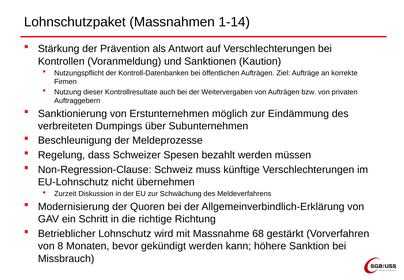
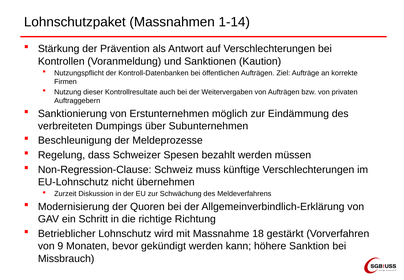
68: 68 -> 18 (258, 233)
8: 8 -> 9 (60, 246)
